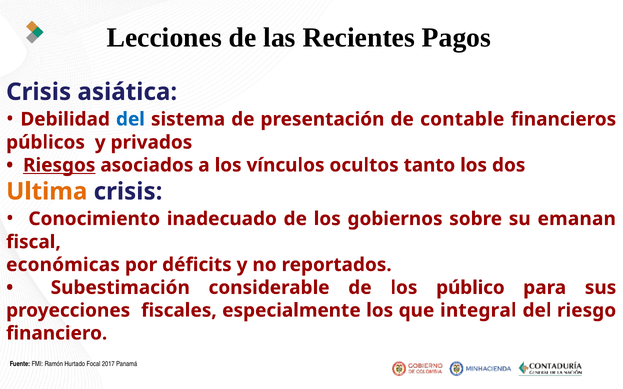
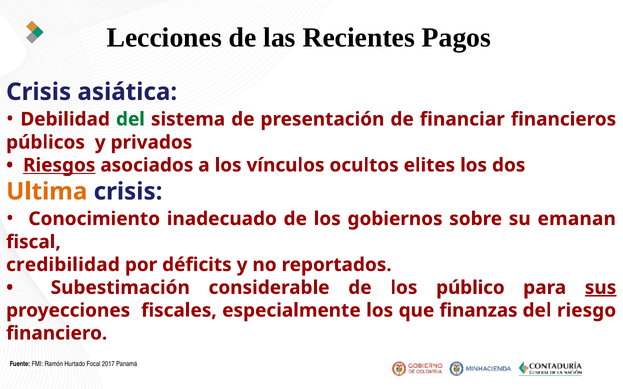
del colour: blue -> green (130, 119)
contable: contable -> financiar (462, 119)
tanto: tanto -> elites (429, 165)
económicas: económicas -> credibilidad (63, 265)
sus underline: none -> present (601, 288)
integral: integral -> finanzas (478, 311)
